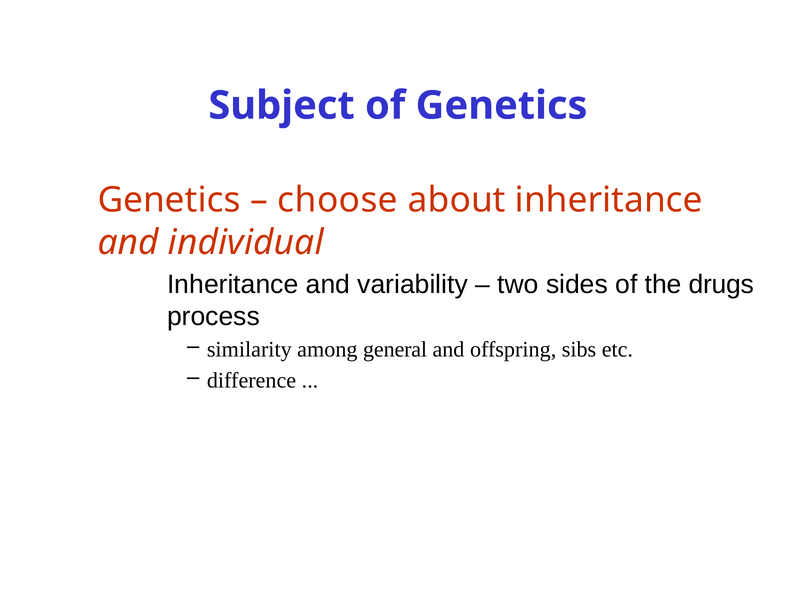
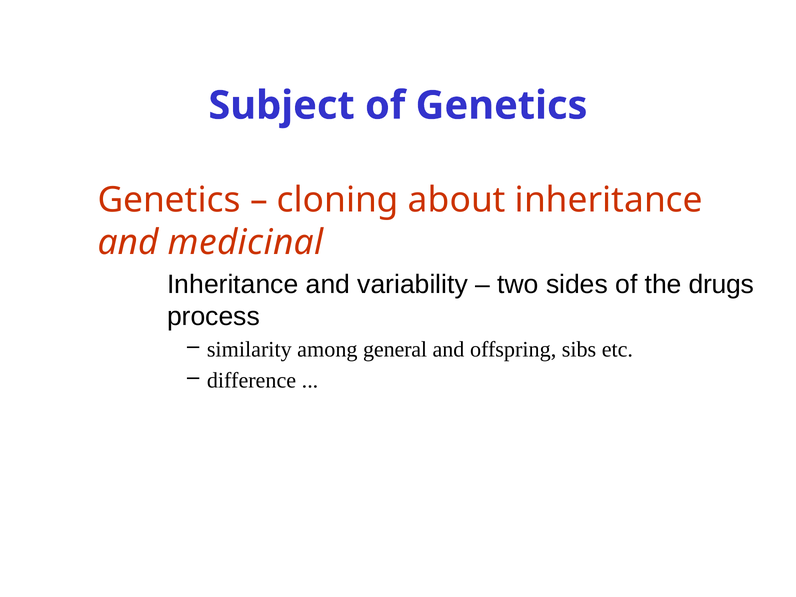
choose: choose -> cloning (338, 200)
individual: individual -> medicinal (246, 243)
